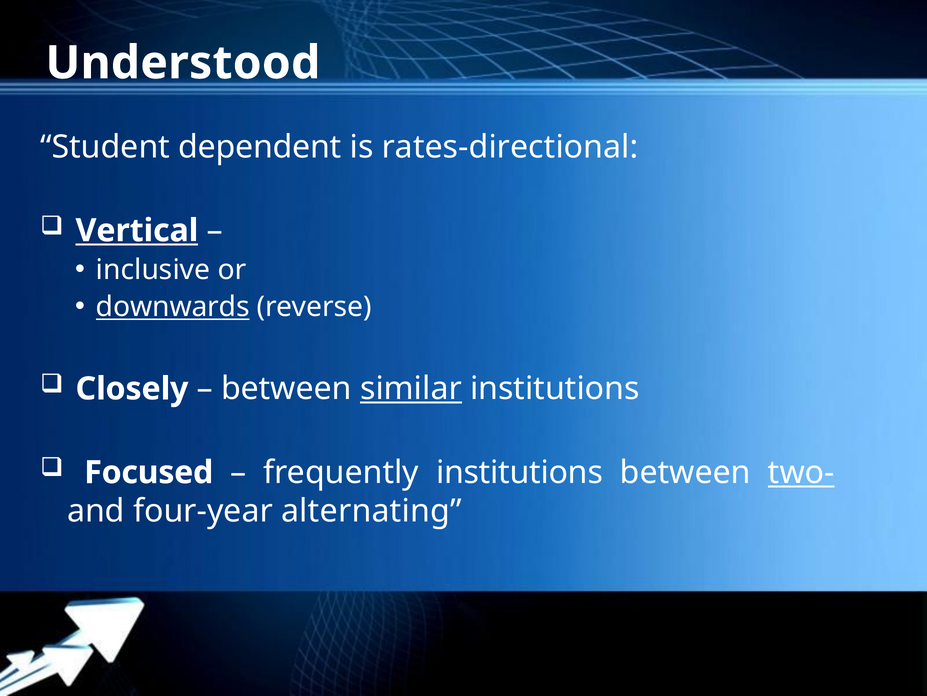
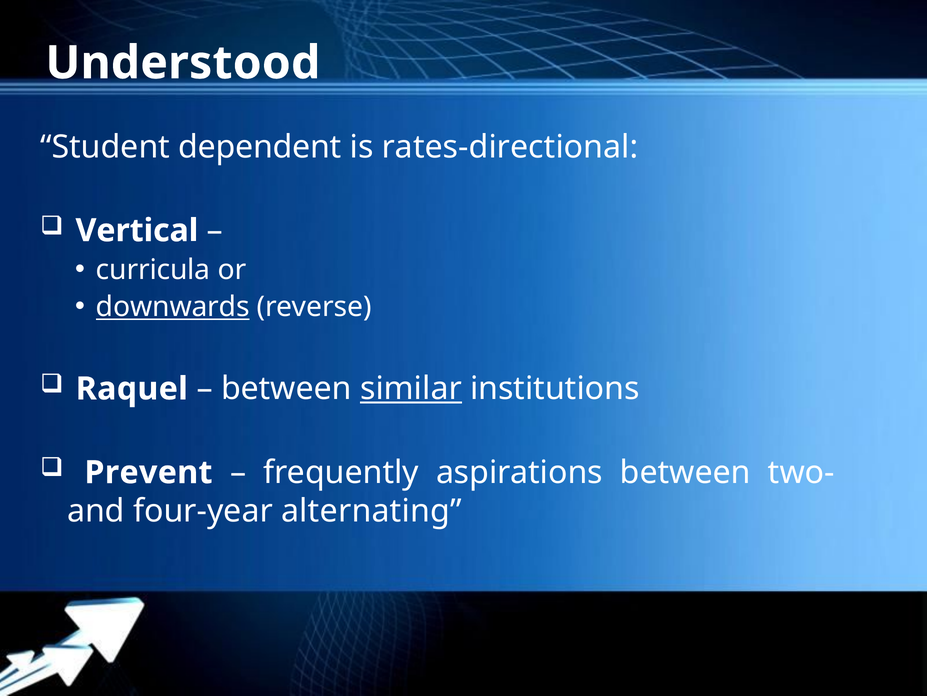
Vertical underline: present -> none (137, 230)
inclusive: inclusive -> curricula (153, 270)
Closely: Closely -> Raquel (132, 388)
Focused: Focused -> Prevent (148, 472)
frequently institutions: institutions -> aspirations (519, 472)
two- underline: present -> none (801, 472)
